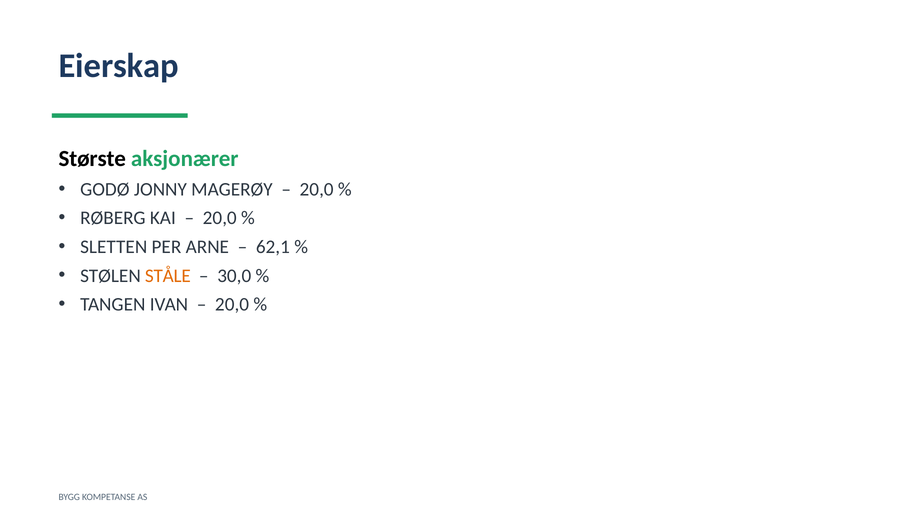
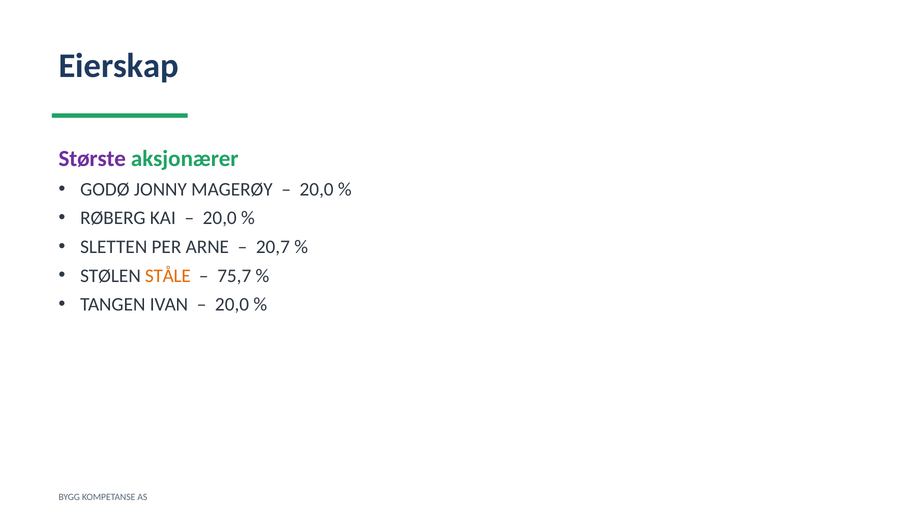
Største colour: black -> purple (92, 159)
62,1: 62,1 -> 20,7 (273, 247)
30,0: 30,0 -> 75,7 (234, 276)
